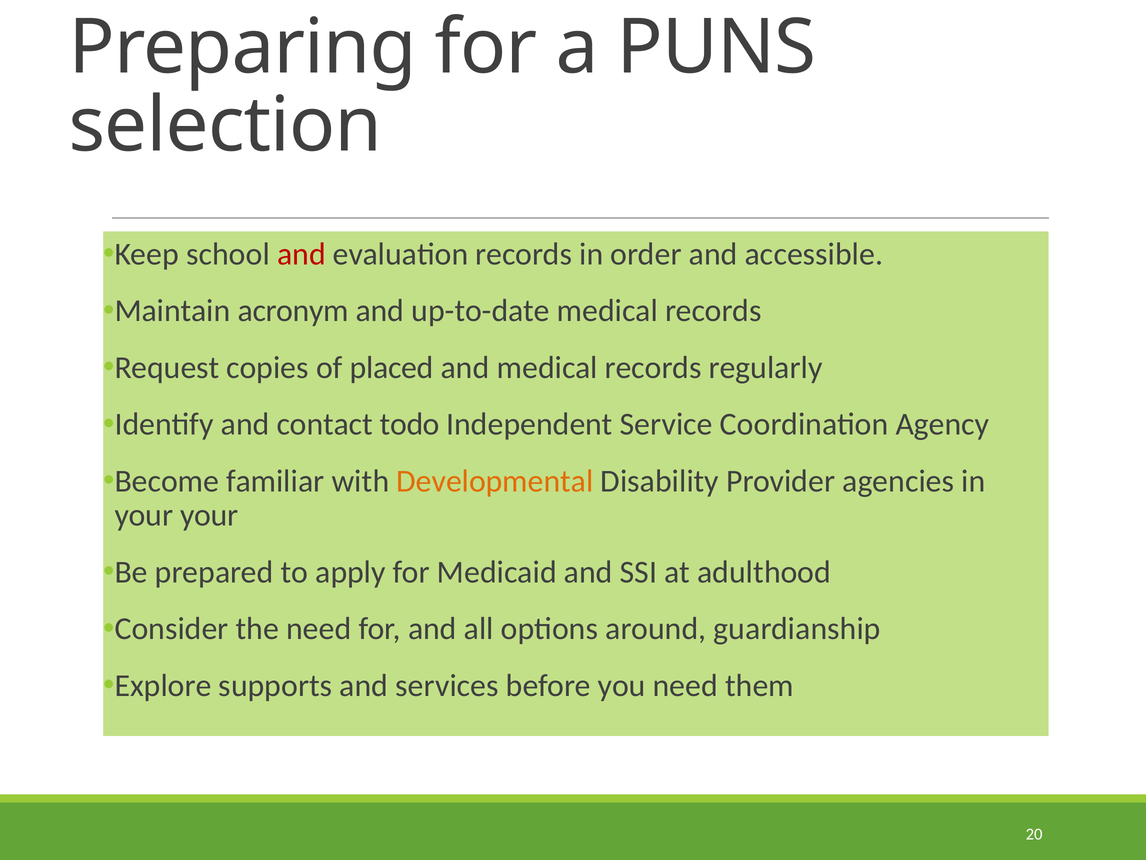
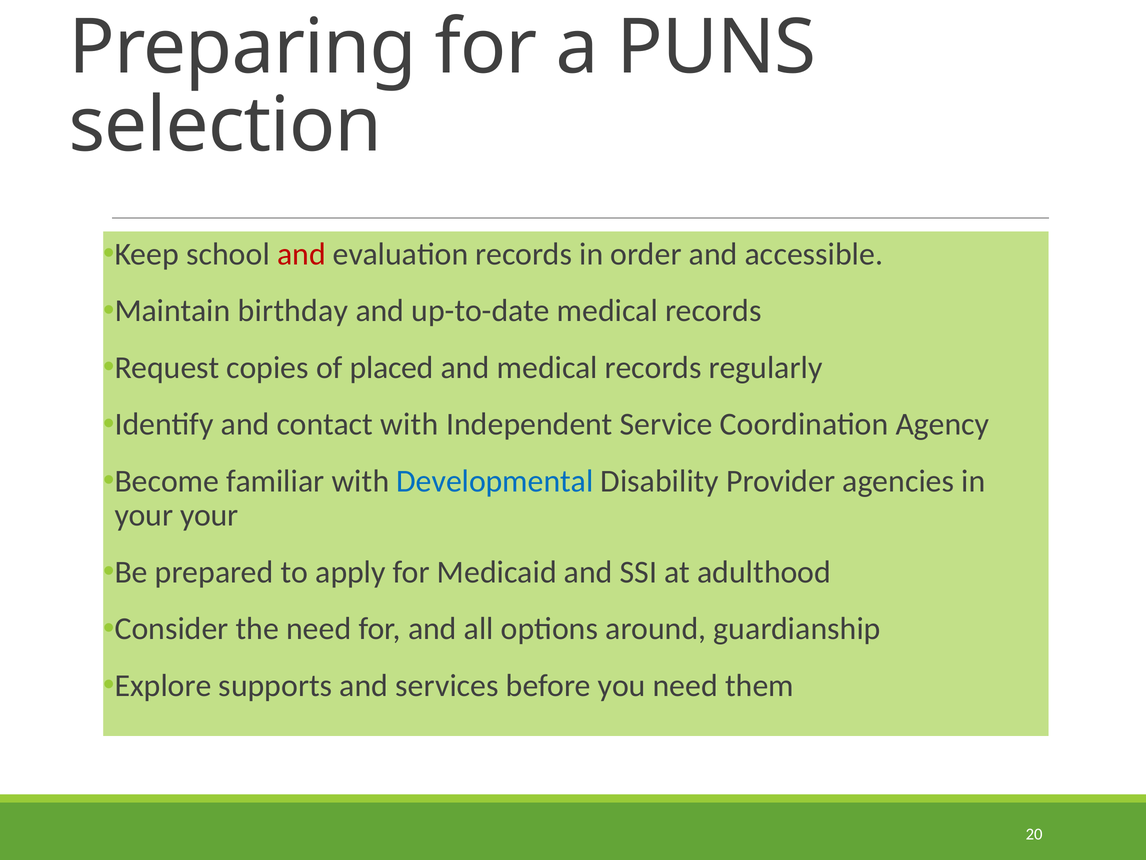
acronym: acronym -> birthday (293, 311)
contact todo: todo -> with (409, 424)
Developmental colour: orange -> blue (495, 481)
